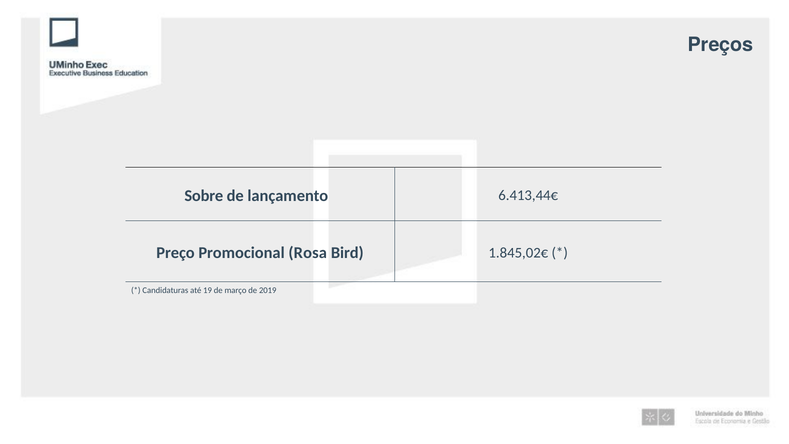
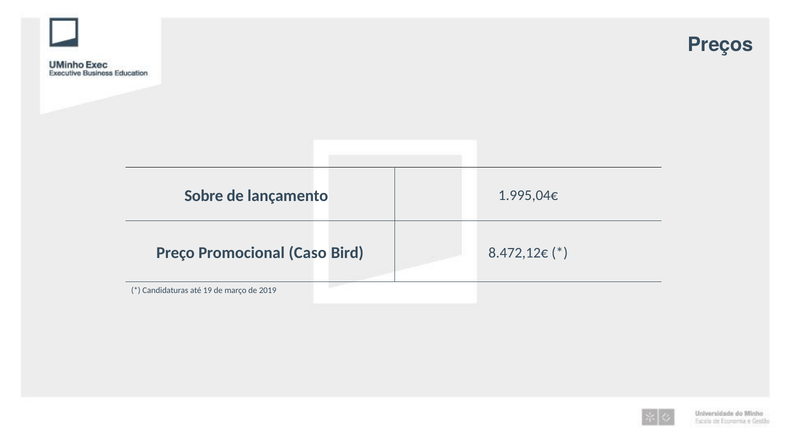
6.413,44€: 6.413,44€ -> 1.995,04€ (528, 195)
Rosa: Rosa -> Caso (308, 253)
1.845,02€: 1.845,02€ -> 8.472,12€ (518, 253)
